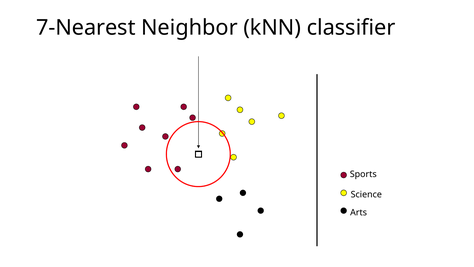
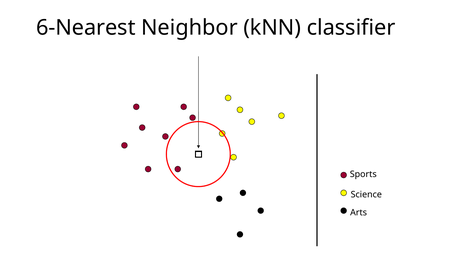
7-Nearest: 7-Nearest -> 6-Nearest (86, 28)
